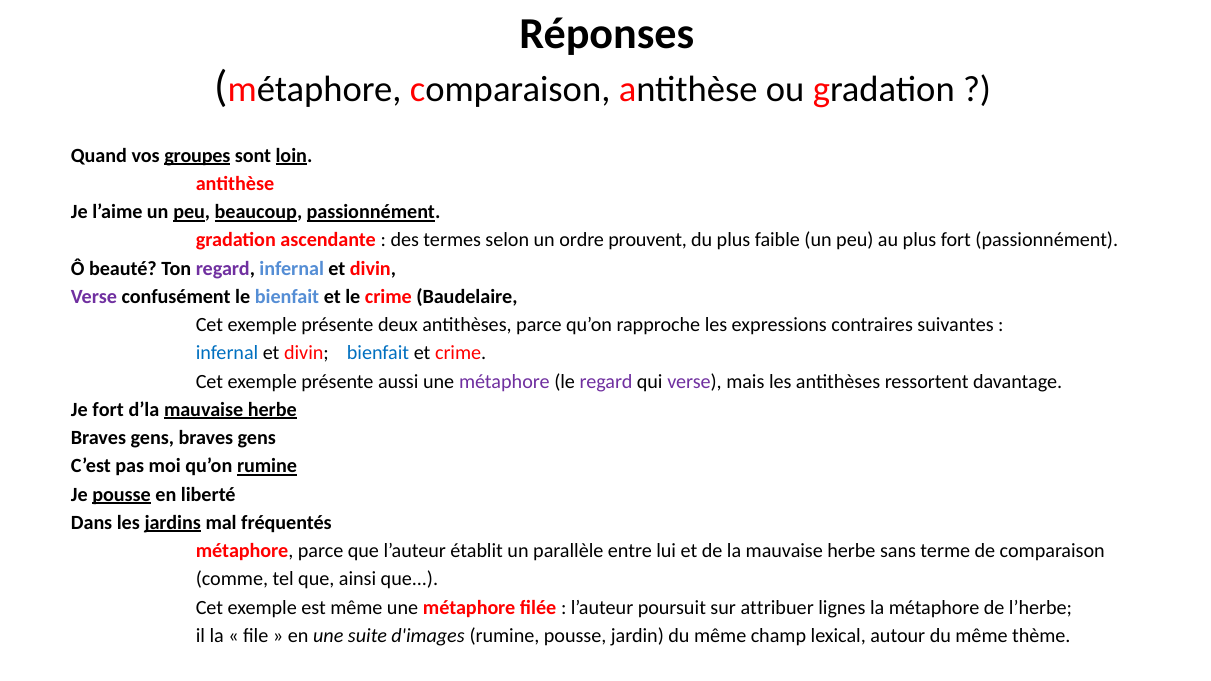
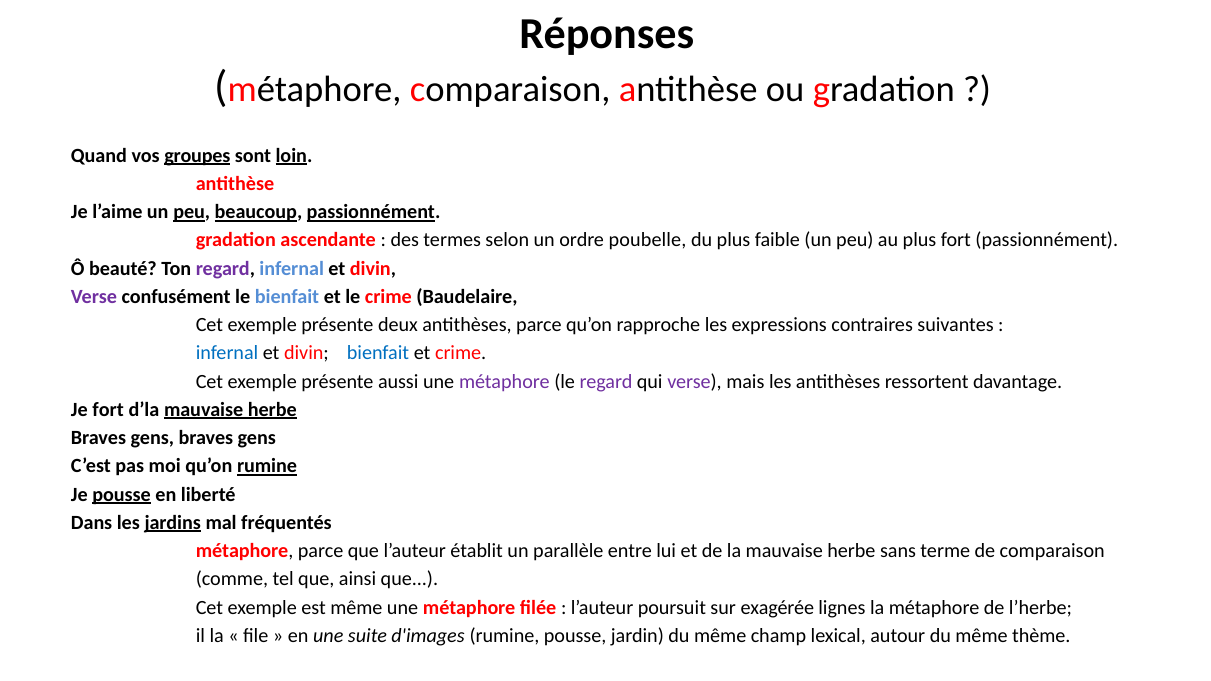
prouvent: prouvent -> poubelle (648, 240)
attribuer: attribuer -> exagérée (777, 608)
